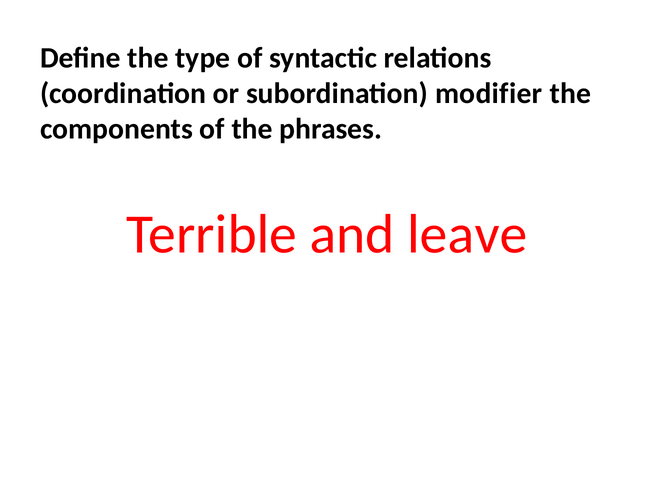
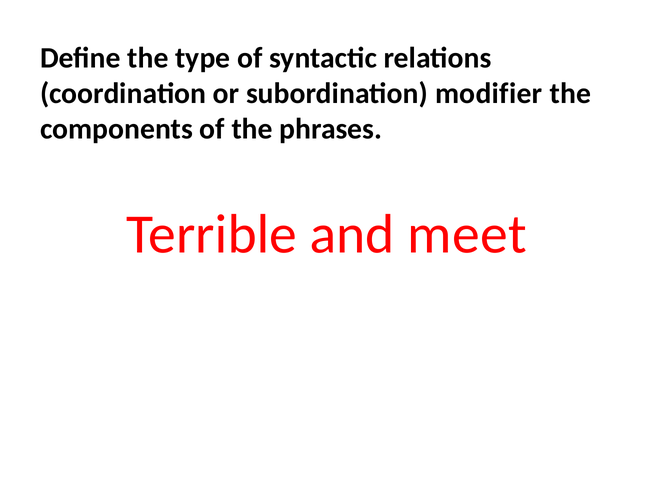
leave: leave -> meet (467, 235)
